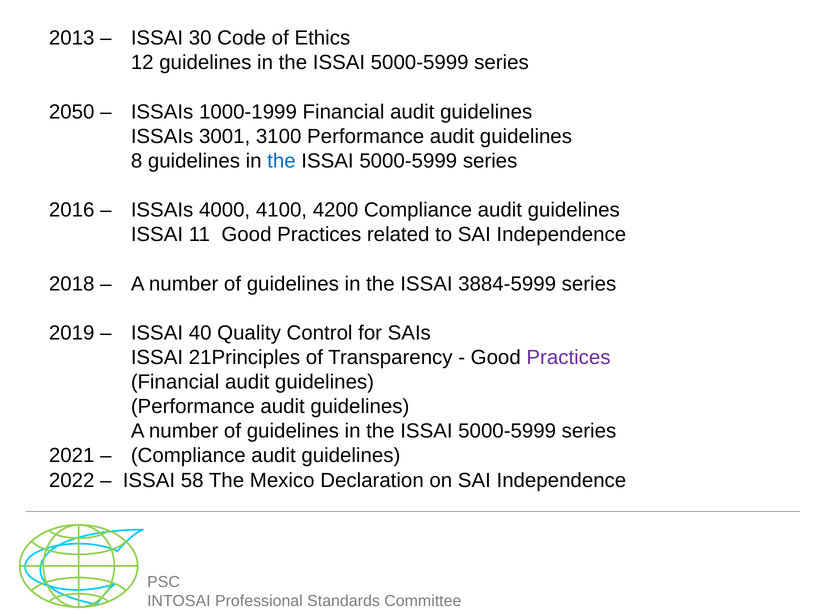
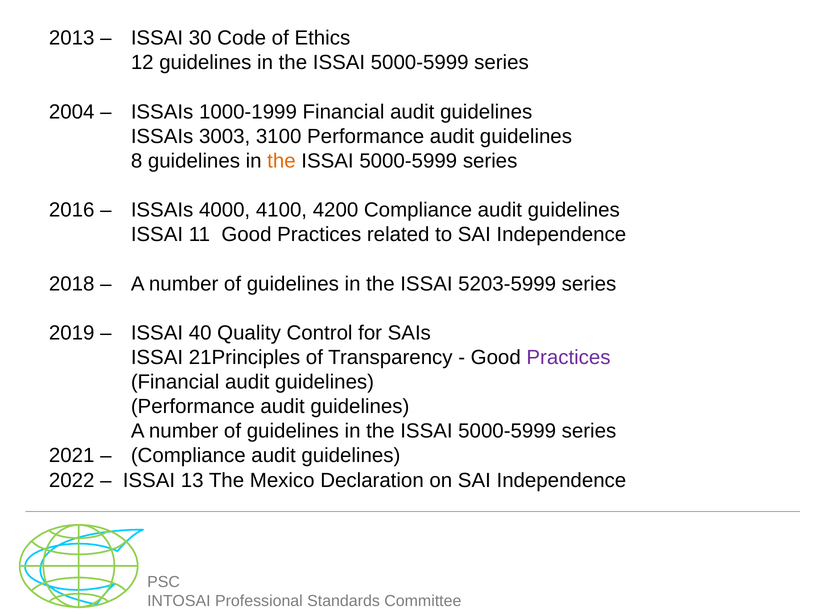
2050: 2050 -> 2004 (72, 112)
3001: 3001 -> 3003 (225, 136)
the colour: blue -> orange (281, 161)
3884-5999: 3884-5999 -> 5203-5999 (507, 284)
58: 58 -> 13 (192, 480)
